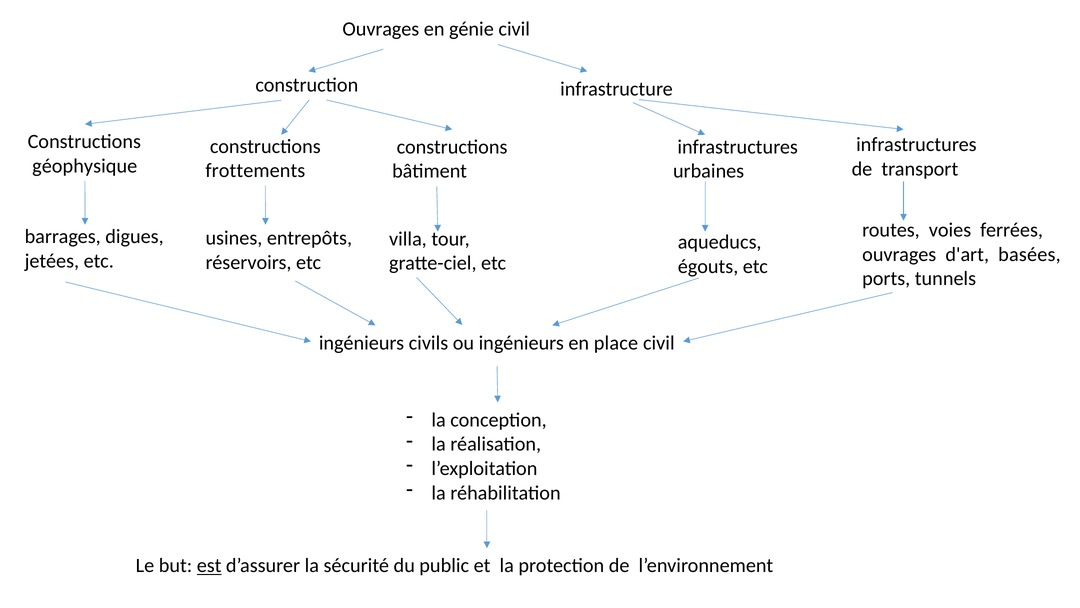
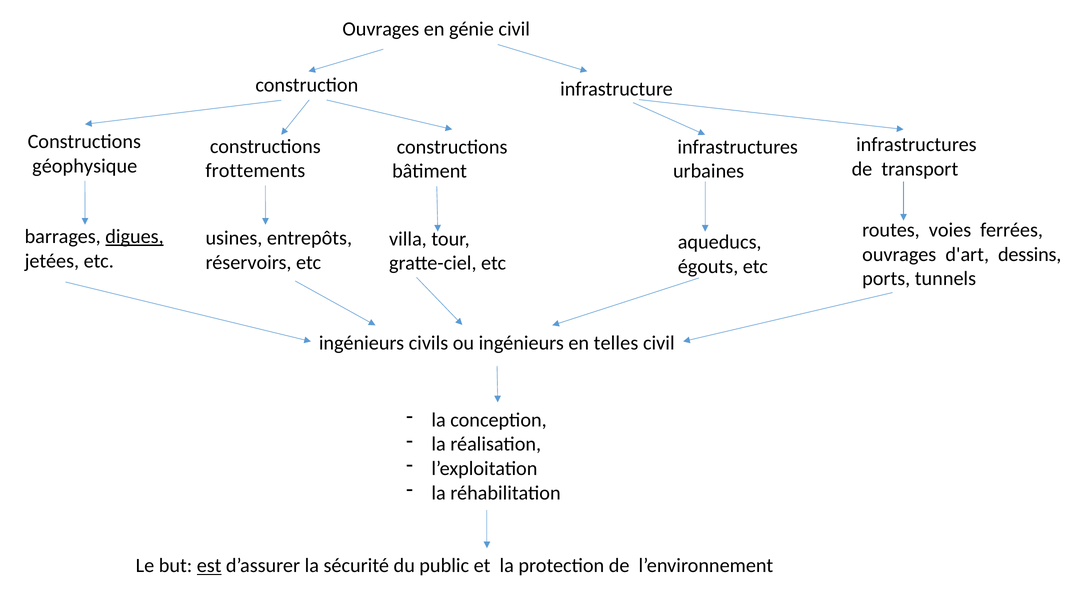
digues underline: none -> present (135, 236)
basées: basées -> dessins (1030, 254)
place: place -> telles (616, 343)
